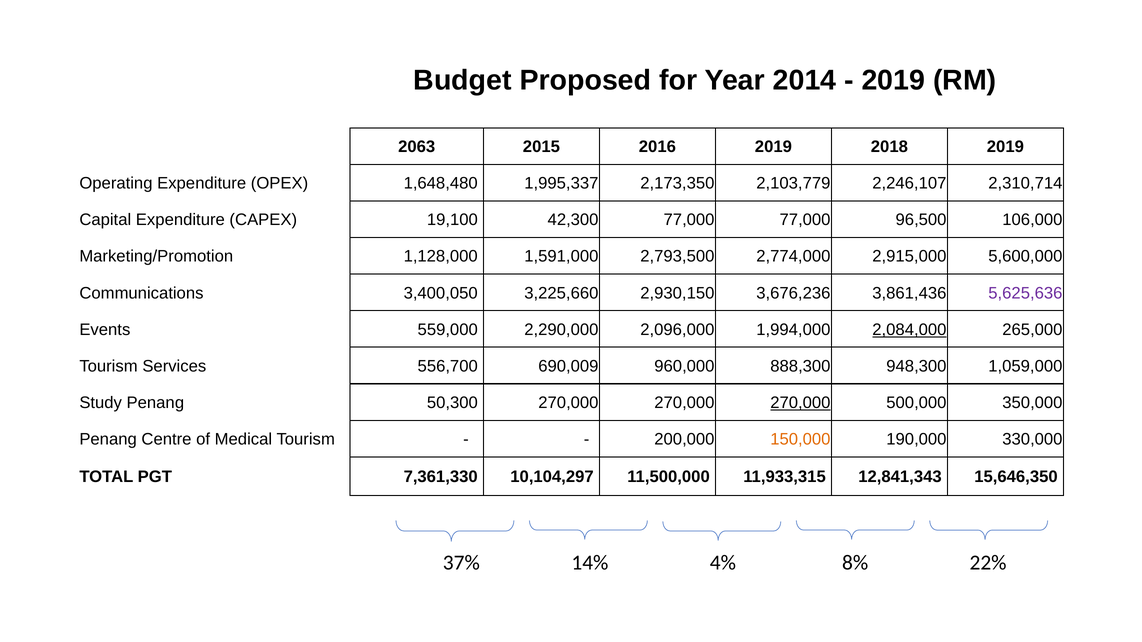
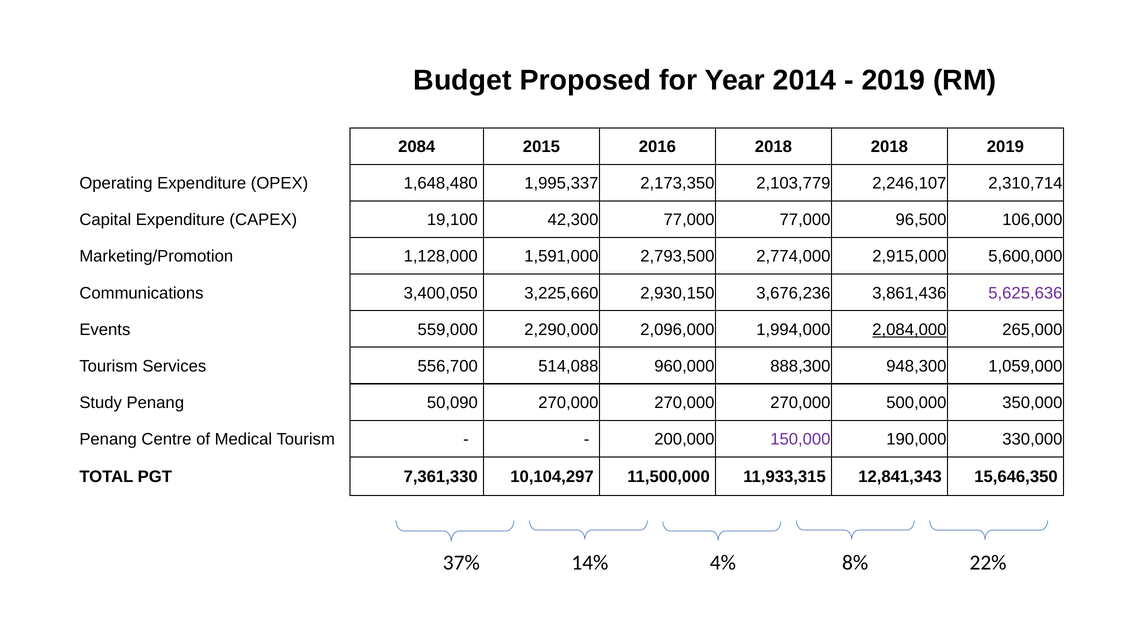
2063: 2063 -> 2084 (417, 147)
2016 2019: 2019 -> 2018 (773, 147)
690,009: 690,009 -> 514,088 (568, 366)
50,300: 50,300 -> 50,090 (452, 403)
270,000 underline: present -> none (800, 403)
150,000 colour: orange -> purple (800, 440)
